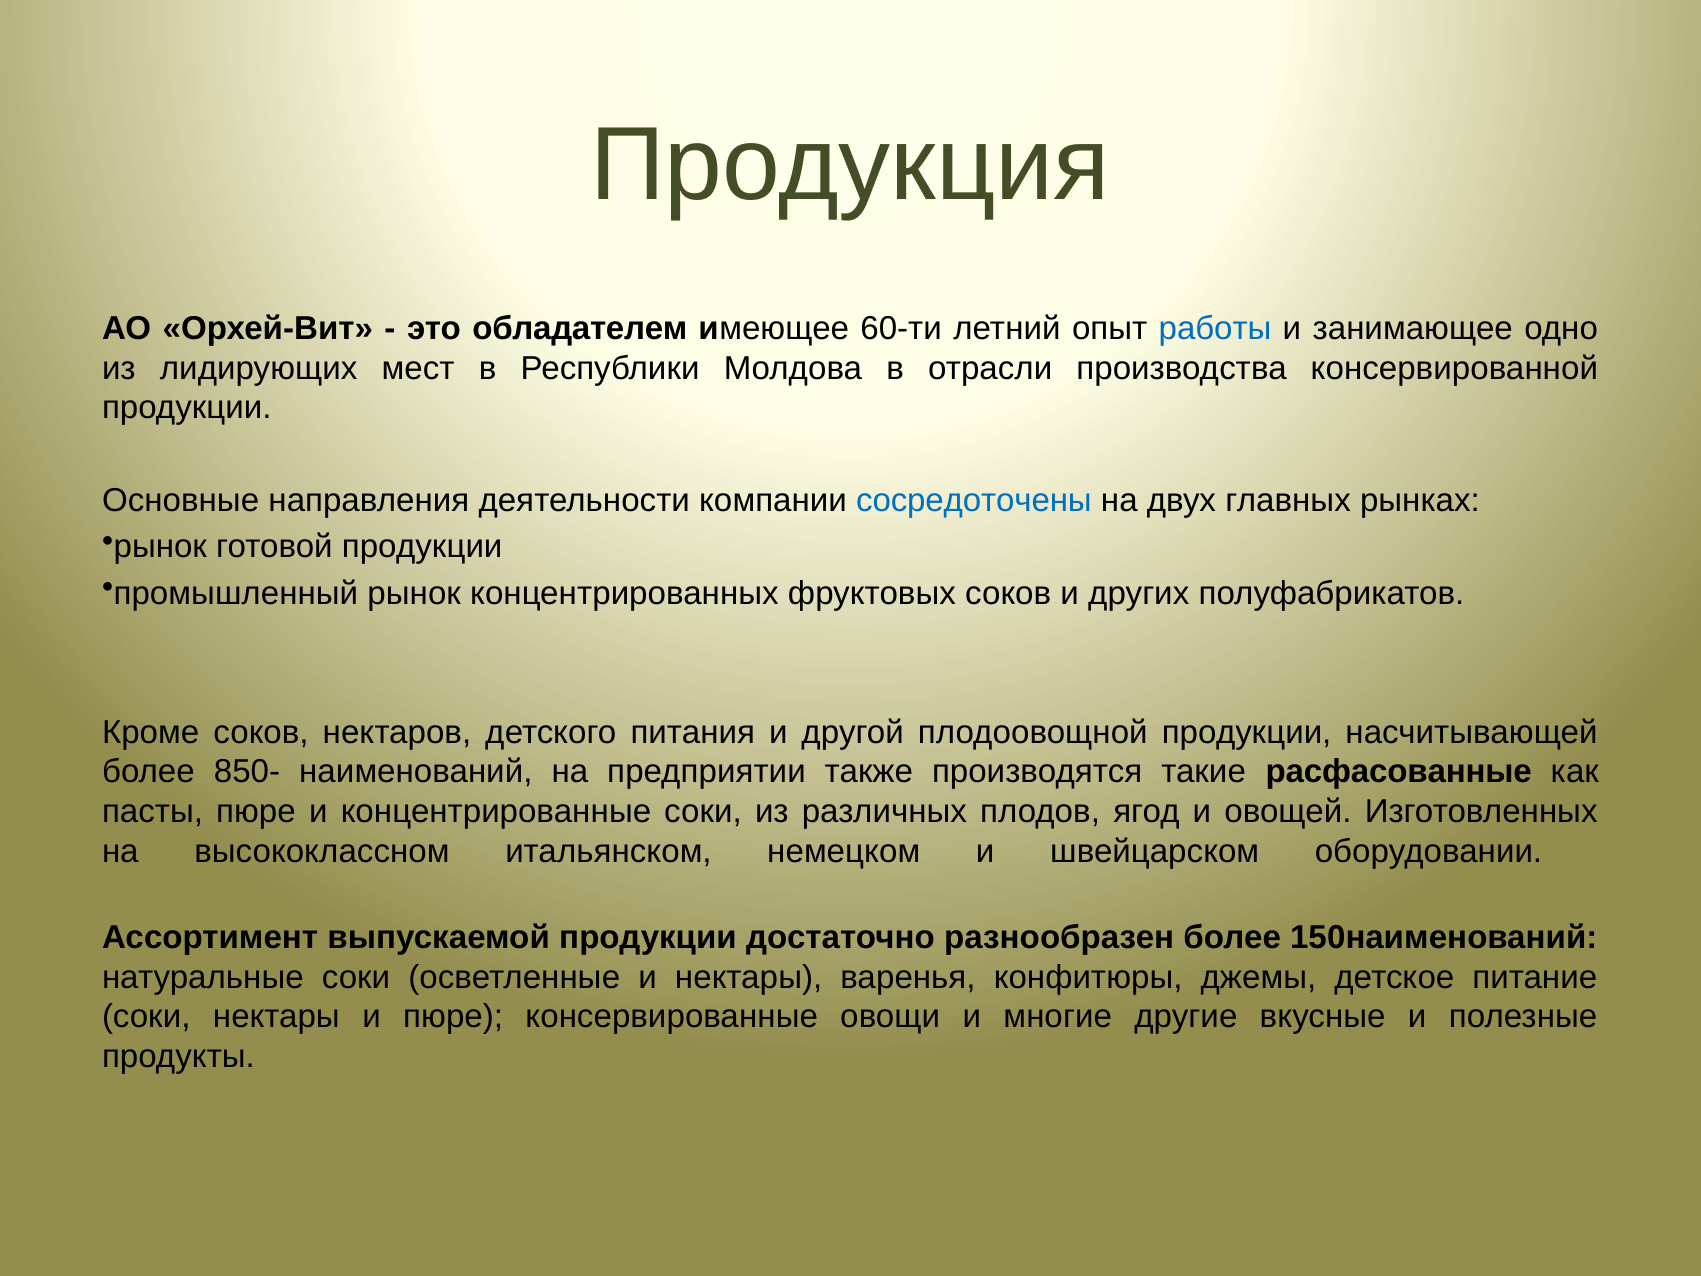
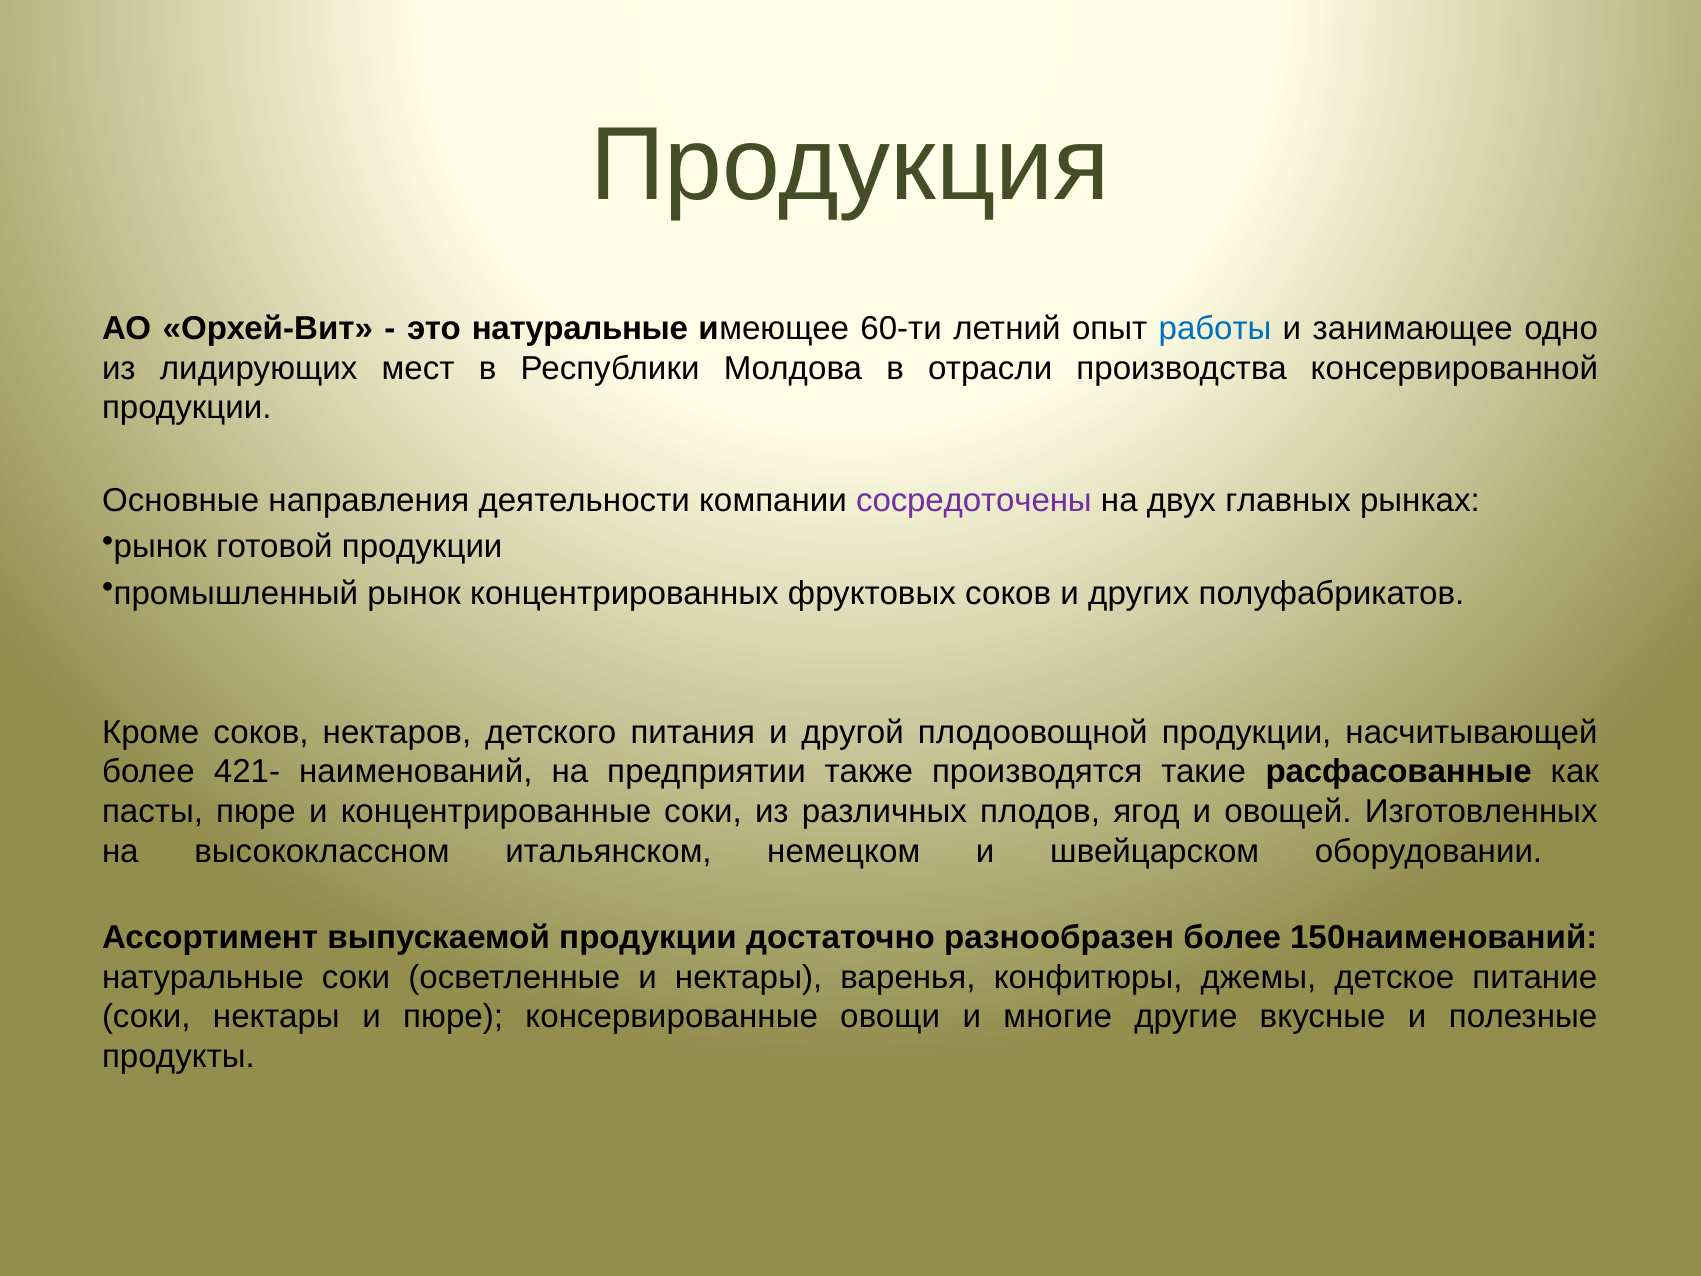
это обладателем: обладателем -> натуральные (580, 328)
сосредоточены colour: blue -> purple (974, 500)
850-: 850- -> 421- (247, 772)
